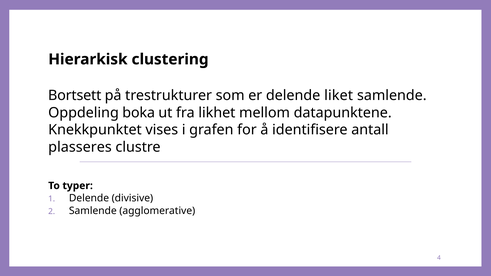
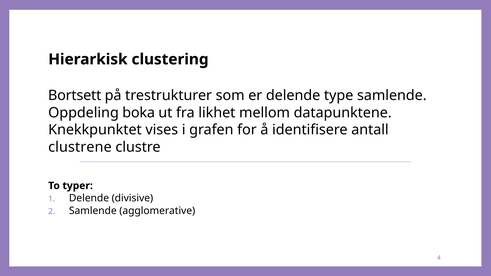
liket: liket -> type (339, 96)
plasseres: plasseres -> clustrene (80, 147)
